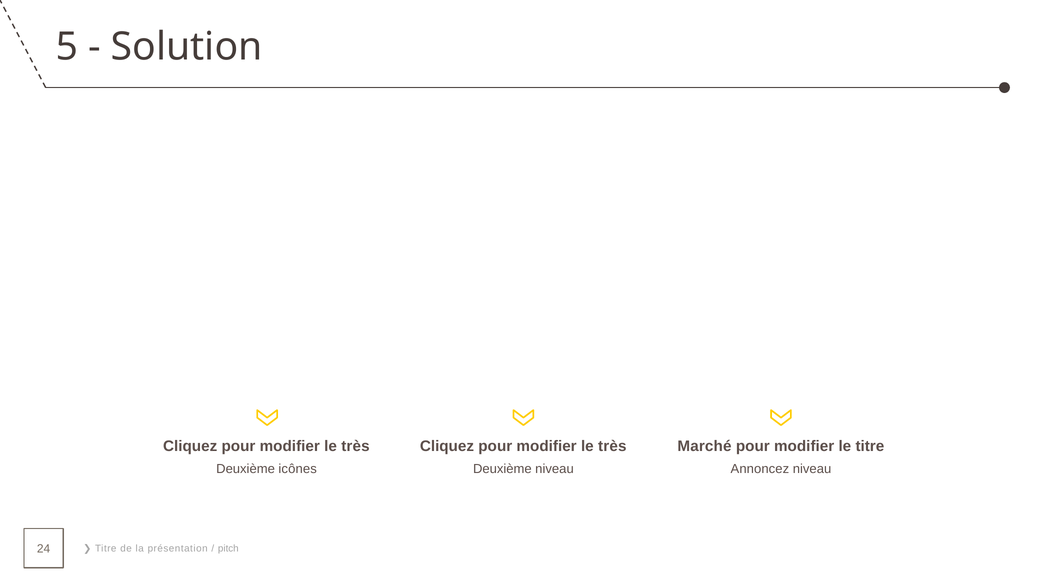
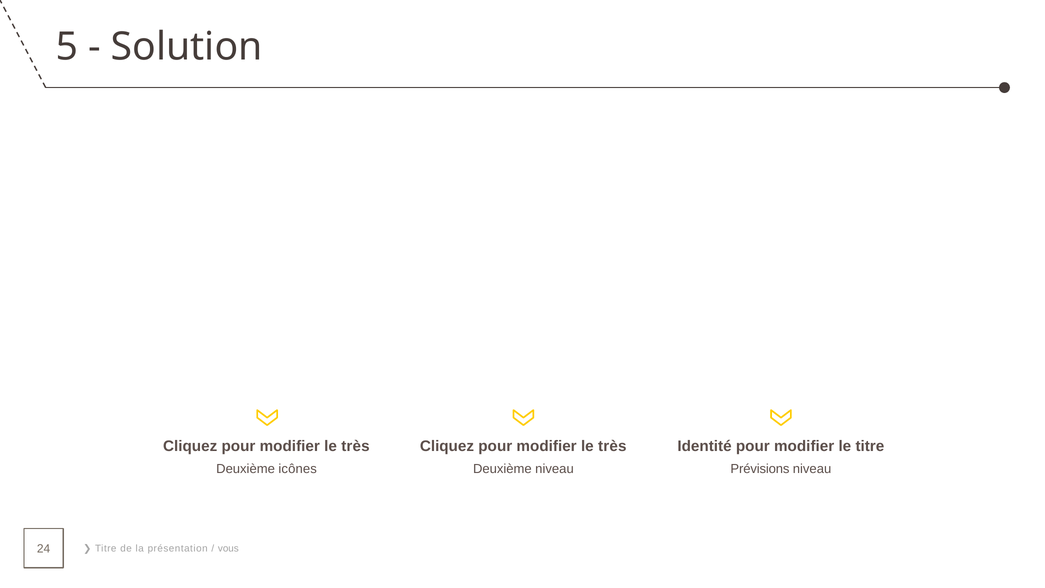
Marché: Marché -> Identité (705, 446)
Annoncez: Annoncez -> Prévisions (760, 469)
pitch: pitch -> vous (228, 549)
